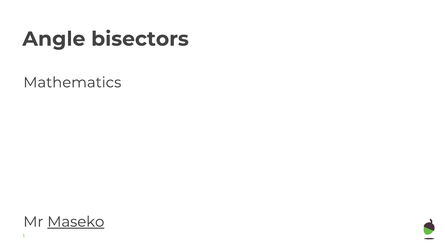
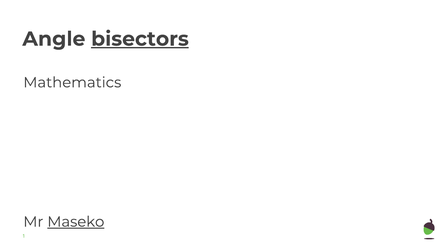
bisectors underline: none -> present (140, 39)
